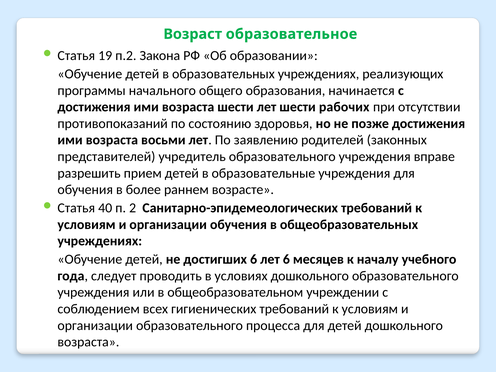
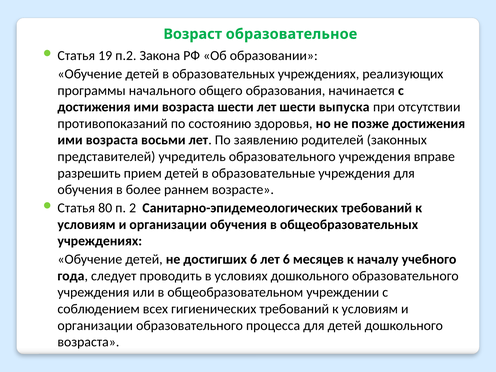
рабочих: рабочих -> выпуска (344, 107)
40: 40 -> 80 (105, 208)
